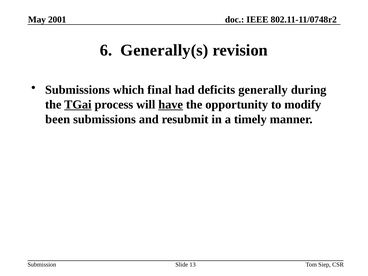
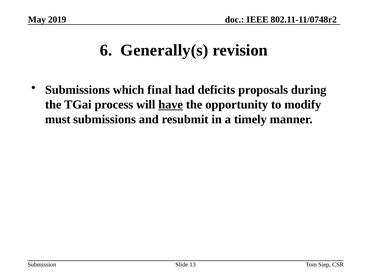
2001: 2001 -> 2019 (57, 20)
generally: generally -> proposals (263, 90)
TGai underline: present -> none (78, 105)
been: been -> must (58, 119)
